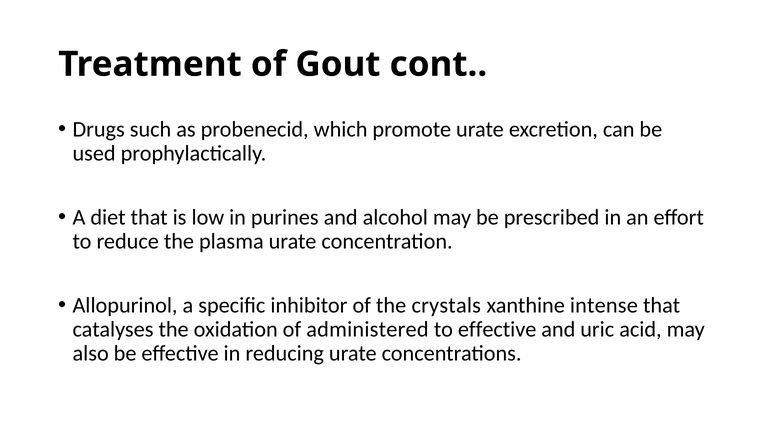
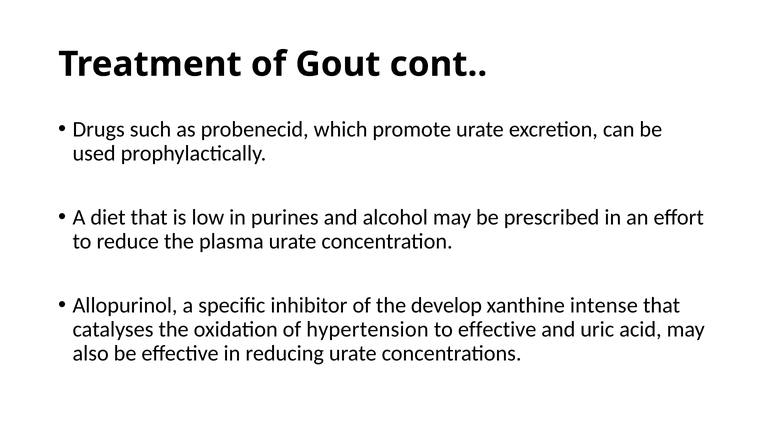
crystals: crystals -> develop (446, 305)
administered: administered -> hypertension (367, 329)
